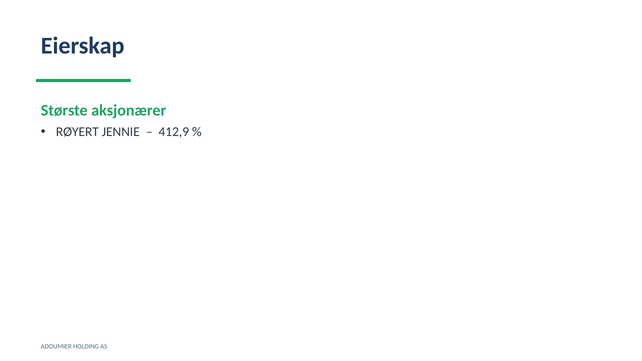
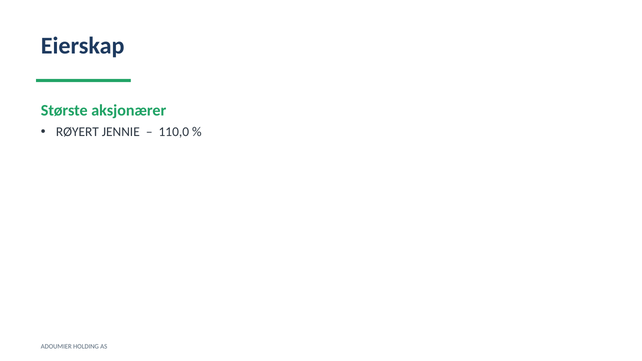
412,9: 412,9 -> 110,0 (174, 132)
